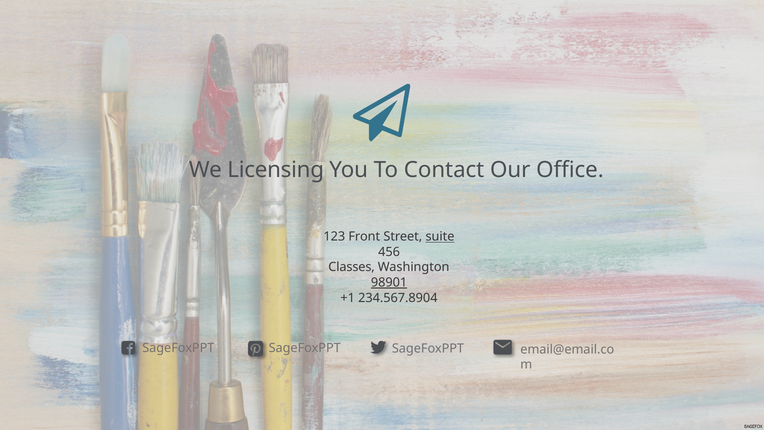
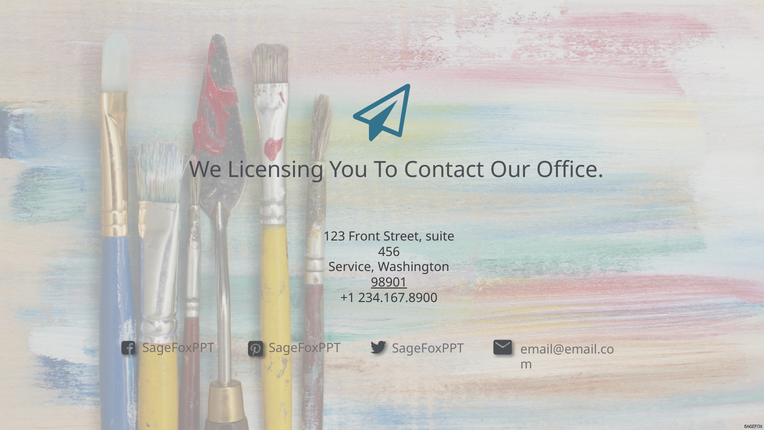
suite underline: present -> none (440, 237)
Classes: Classes -> Service (351, 267)
234.567.8904: 234.567.8904 -> 234.167.8900 (398, 298)
